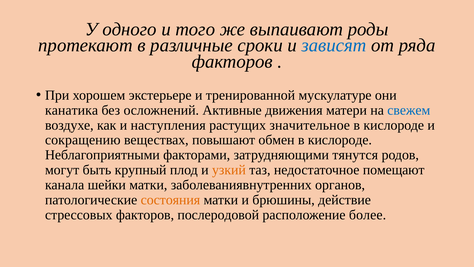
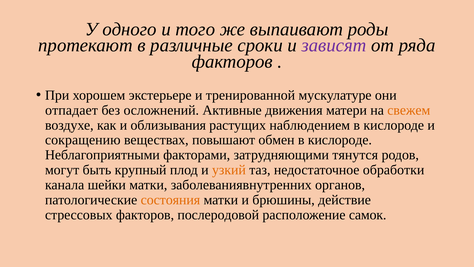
зависят colour: blue -> purple (334, 45)
канатика: канатика -> отпадает (72, 110)
свежем colour: blue -> orange (409, 110)
наступления: наступления -> облизывания (168, 125)
значительное: значительное -> наблюдением (310, 125)
помещают: помещают -> обработки (394, 170)
более: более -> самок (368, 215)
